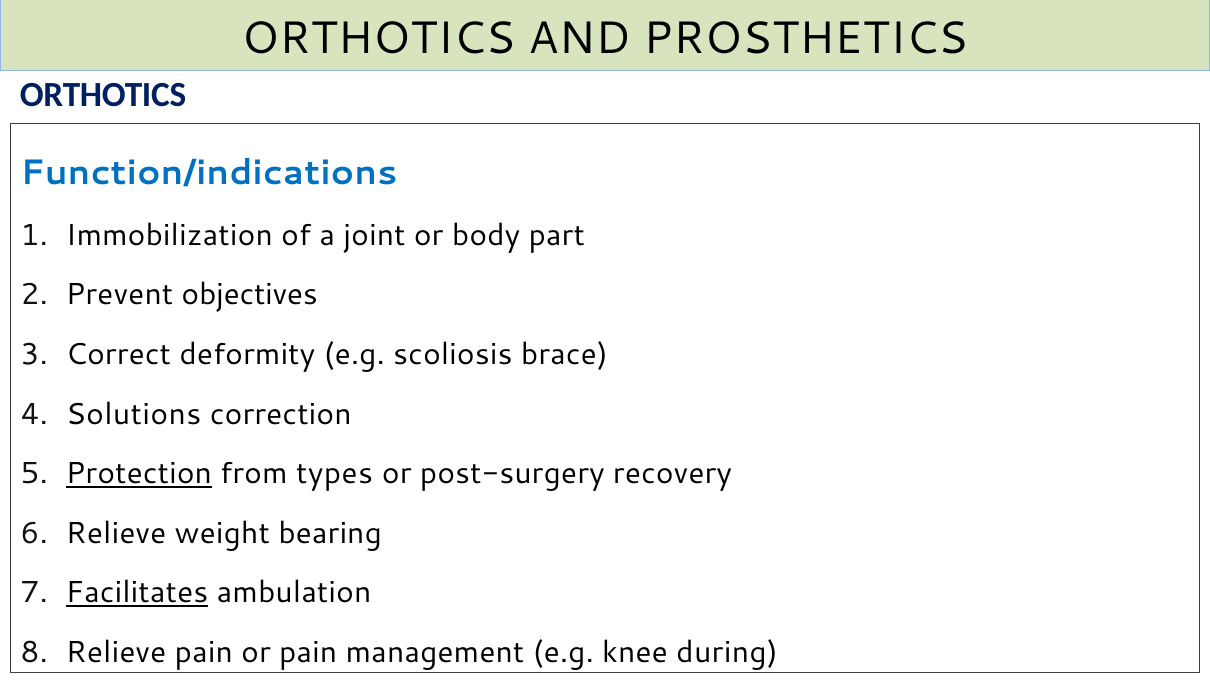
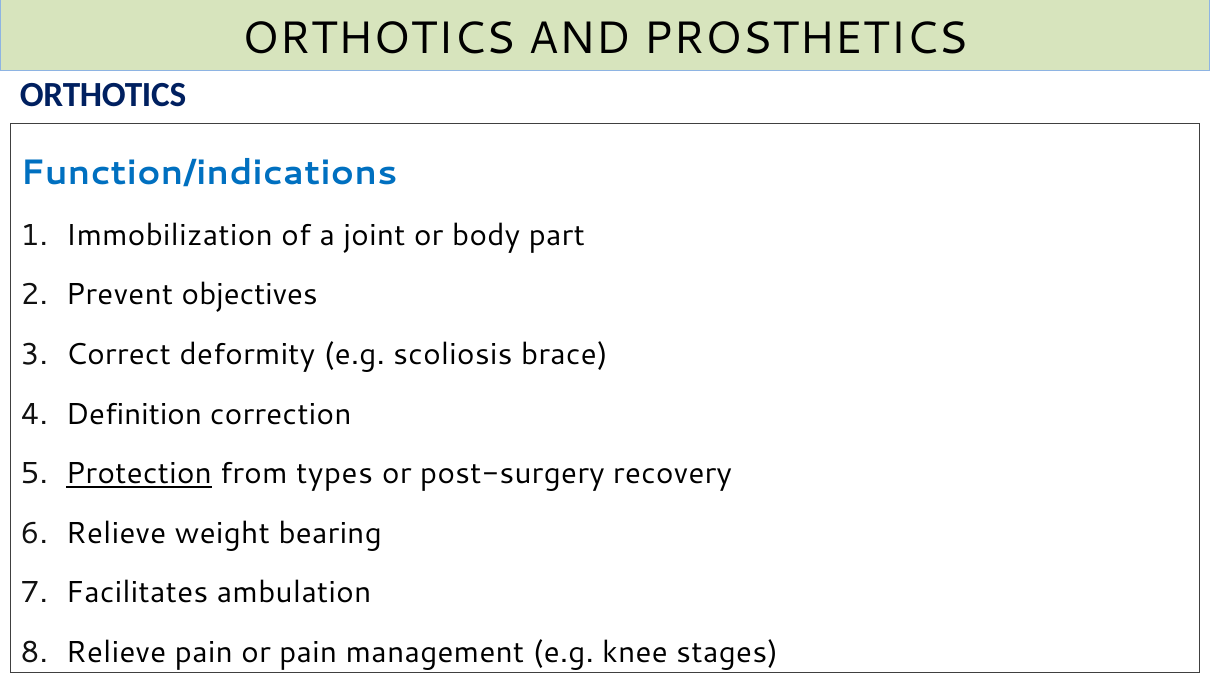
Solutions: Solutions -> Definition (134, 414)
Facilitates underline: present -> none (137, 593)
during: during -> stages (727, 652)
